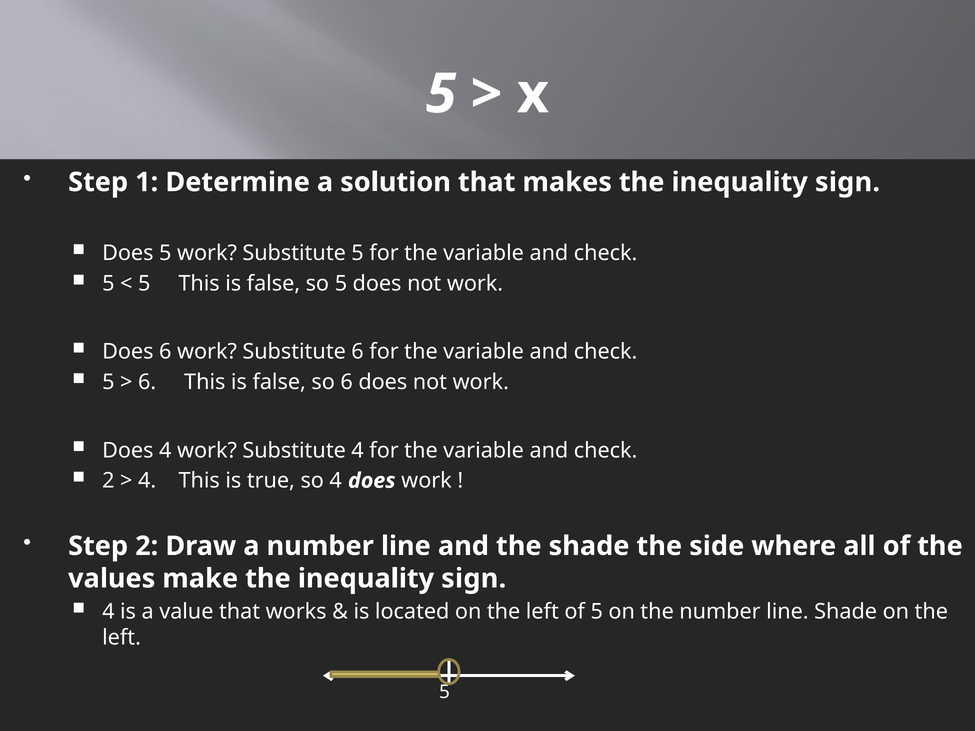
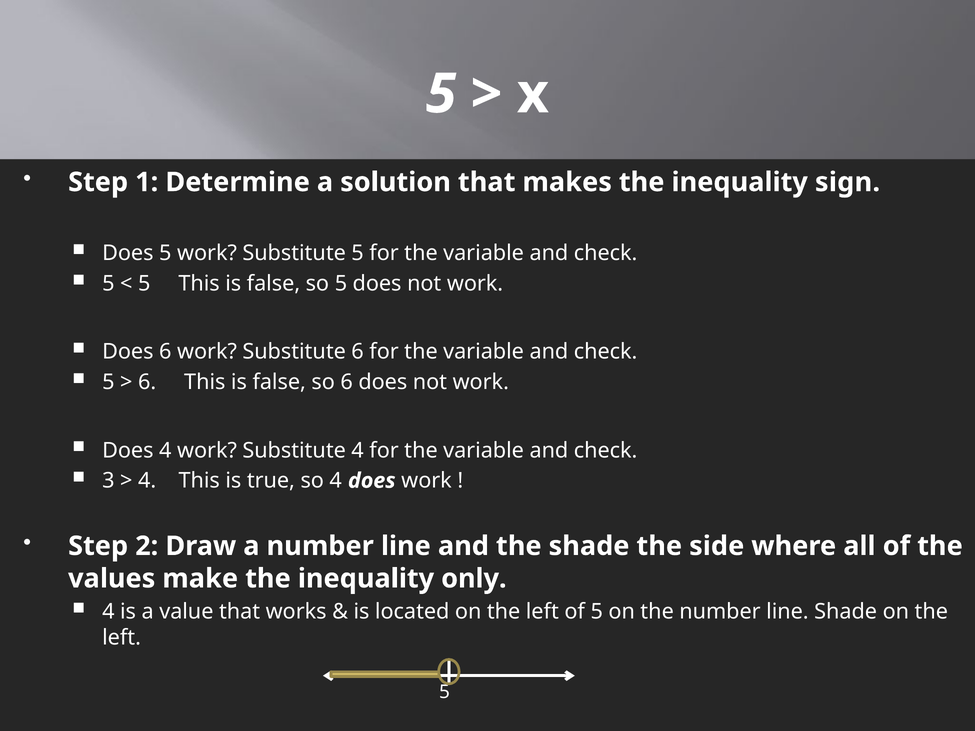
2: 2 -> 3 (108, 481)
make the inequality sign: sign -> only (474, 579)
